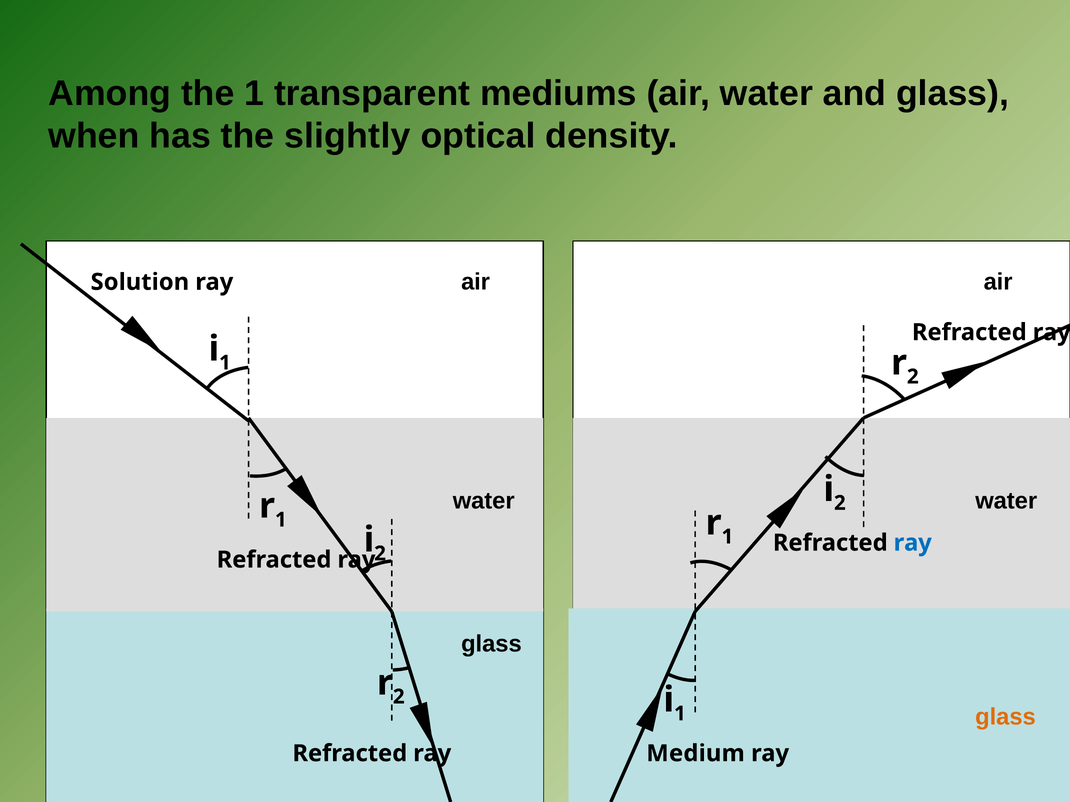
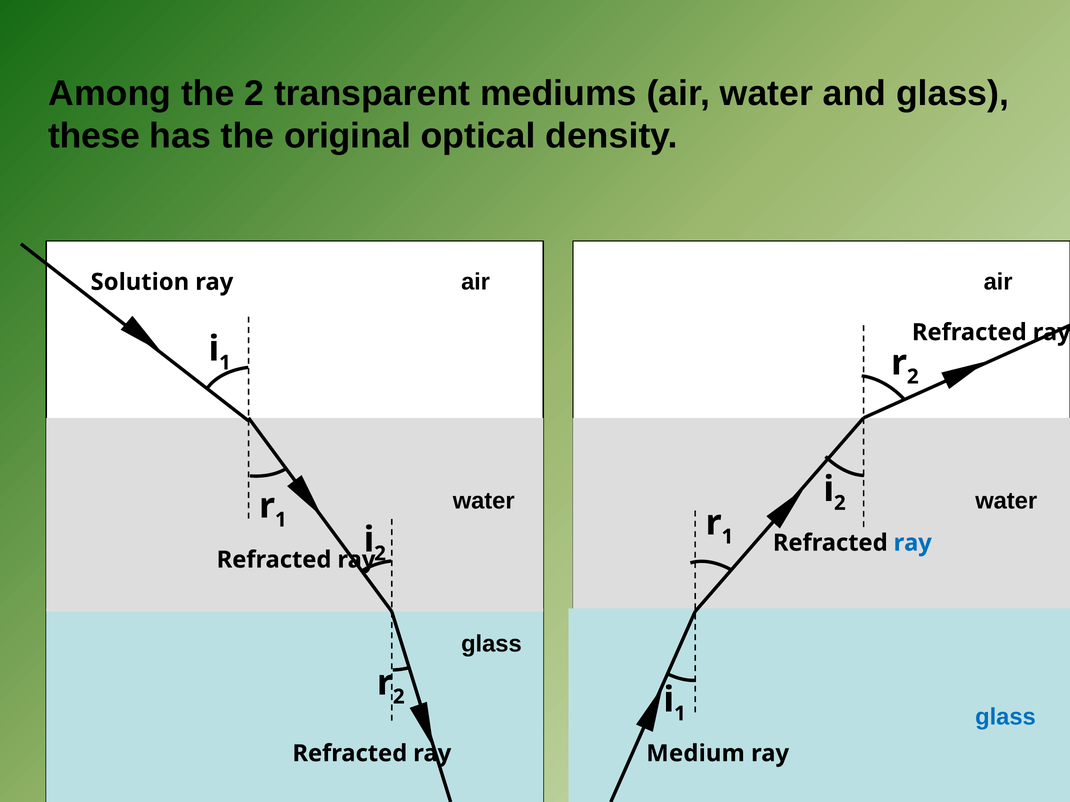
the 1: 1 -> 2 (254, 93)
when: when -> these (94, 136)
slightly: slightly -> original (348, 136)
glass colour: orange -> blue (1005, 717)
